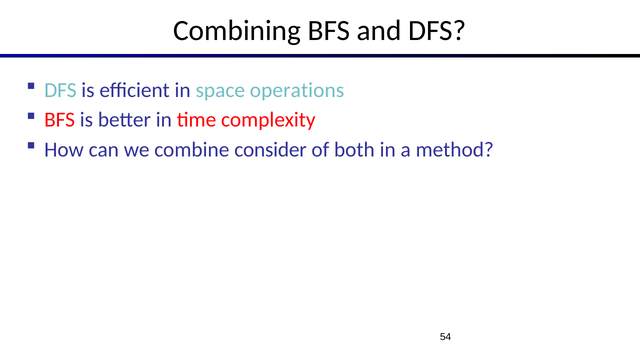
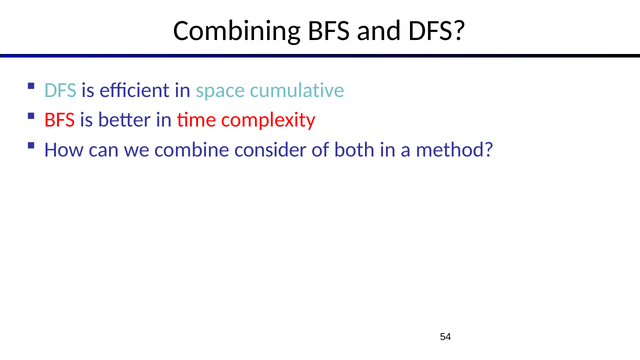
operations: operations -> cumulative (297, 90)
